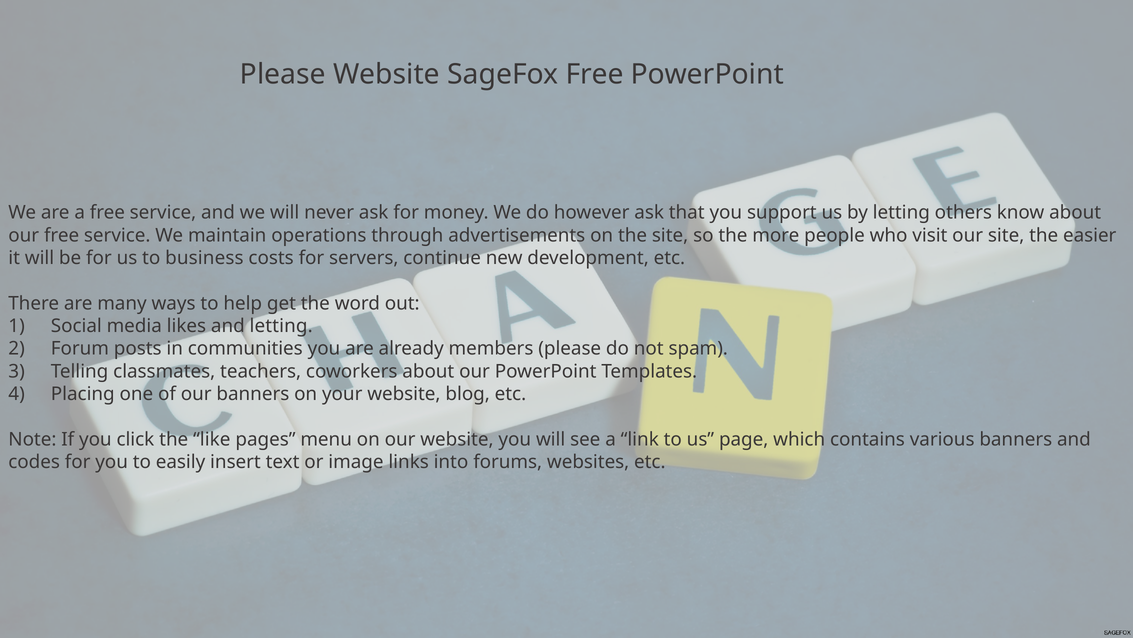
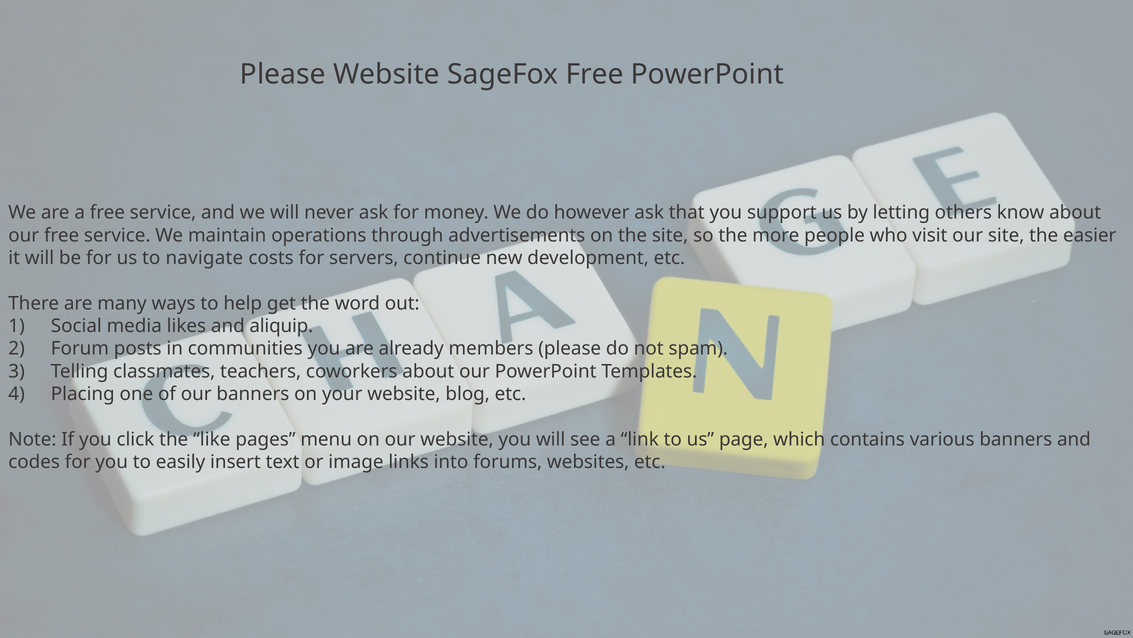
business: business -> navigate (204, 258)
and letting: letting -> aliquip (281, 326)
